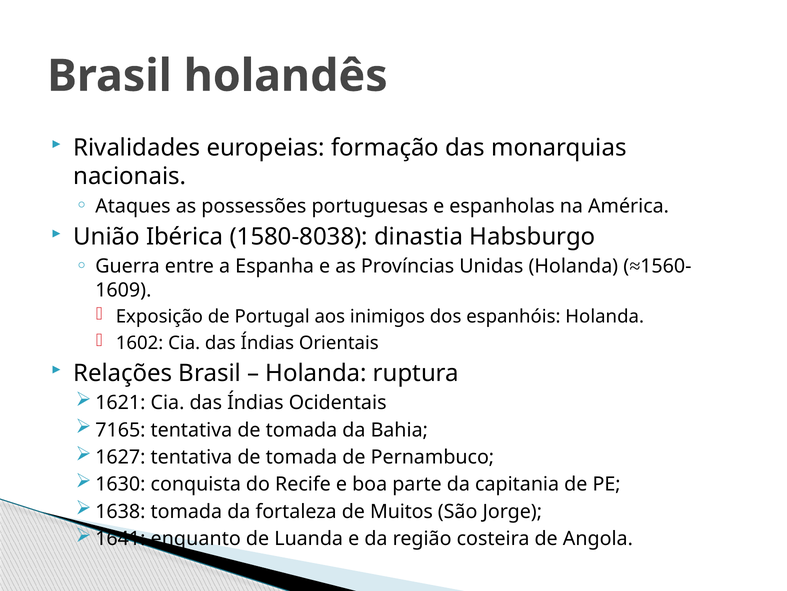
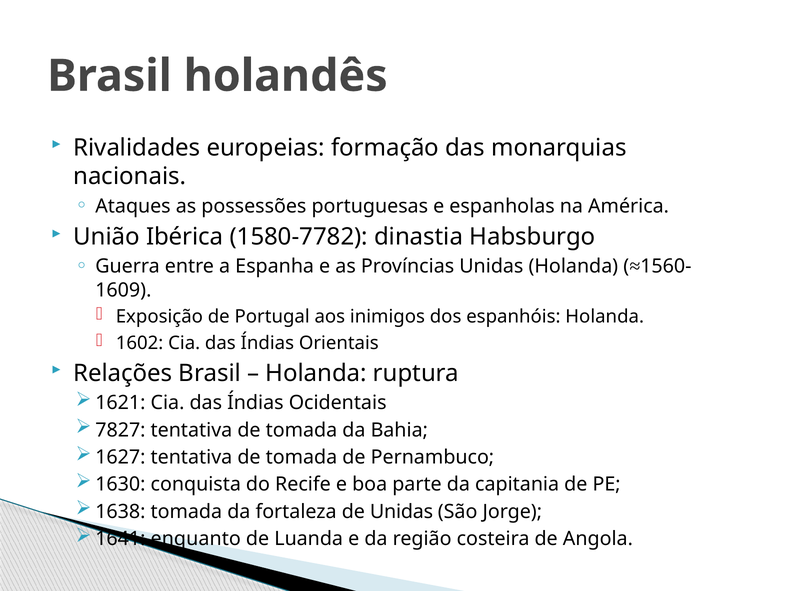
1580-8038: 1580-8038 -> 1580-7782 (299, 237)
7165: 7165 -> 7827 (120, 429)
de Muitos: Muitos -> Unidas (402, 511)
